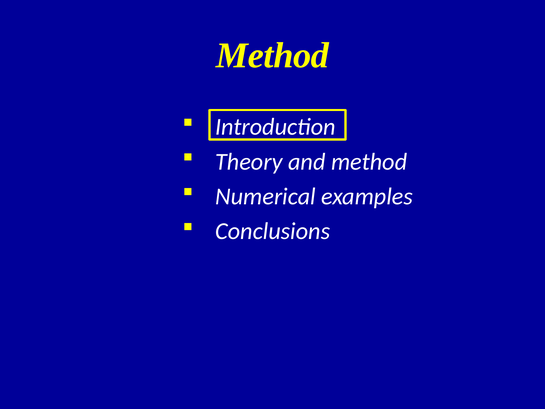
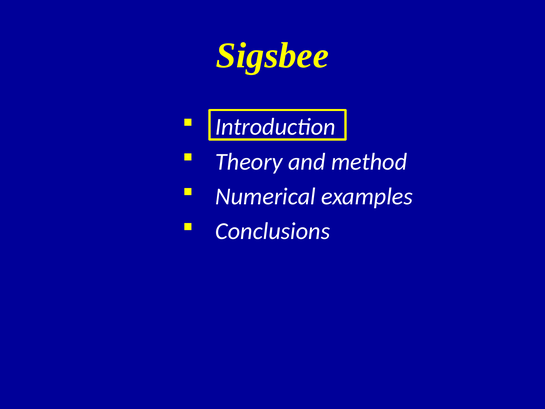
Method: Method -> Sigsbee (272, 55)
